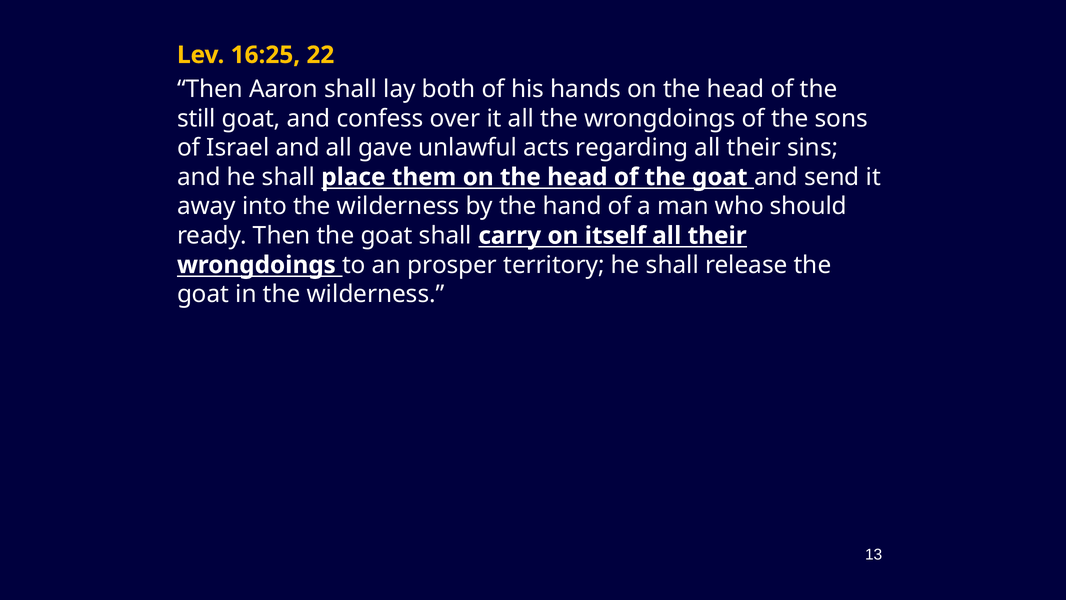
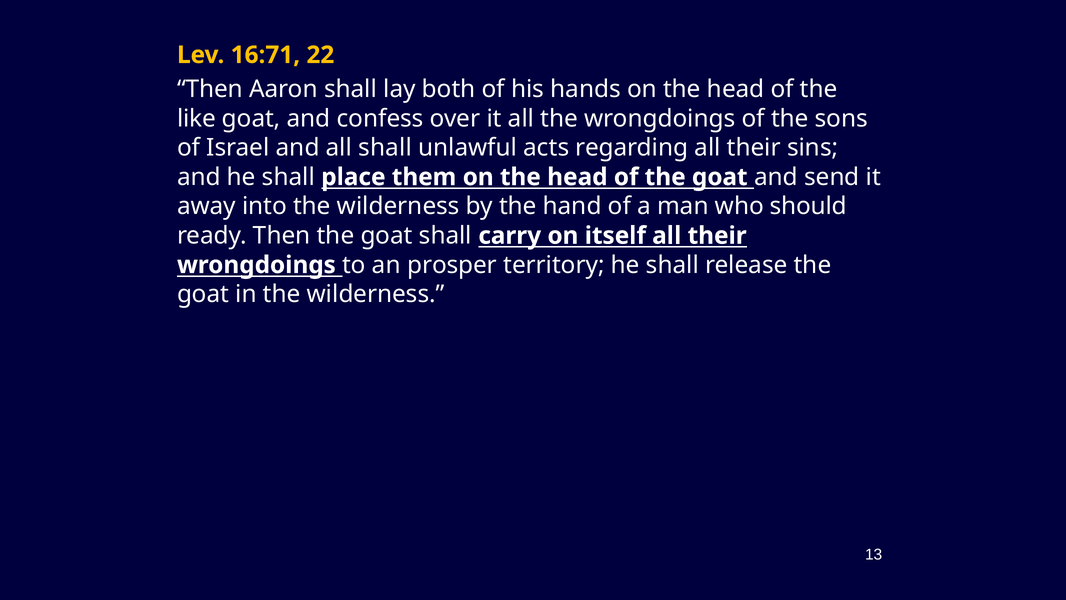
16:25: 16:25 -> 16:71 (265, 55)
still: still -> like (196, 118)
all gave: gave -> shall (385, 148)
